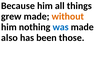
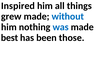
Because: Because -> Inspired (18, 6)
without colour: orange -> blue (68, 16)
also: also -> best (9, 38)
